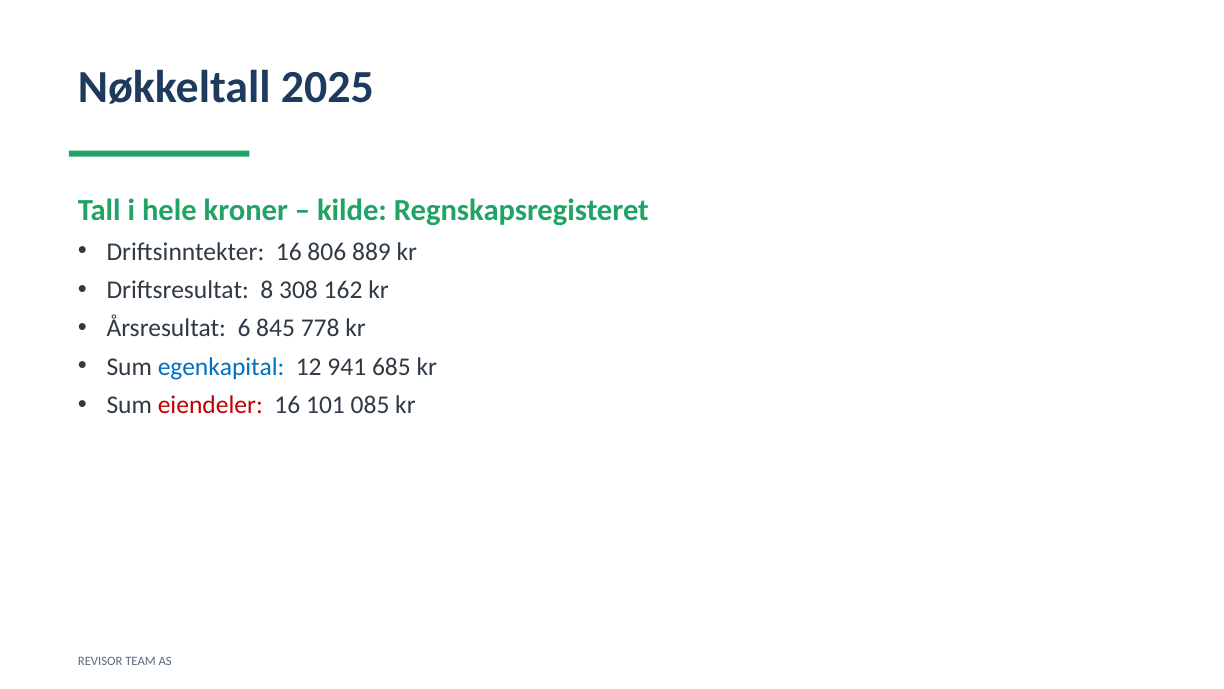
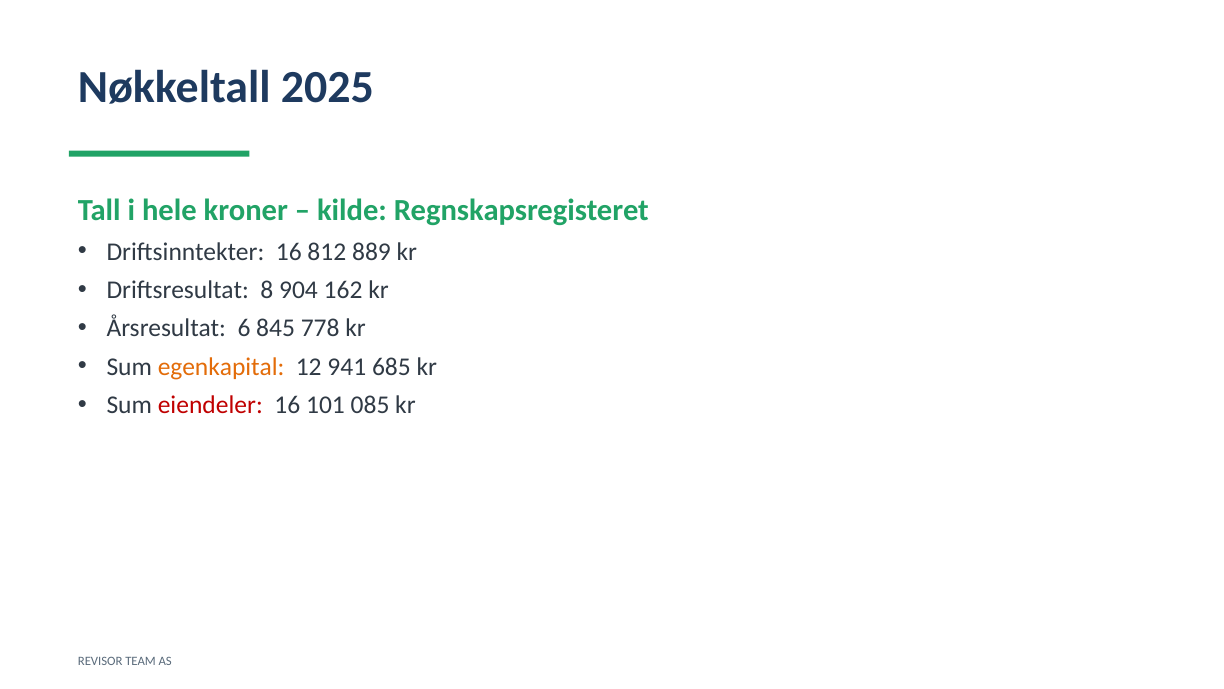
806: 806 -> 812 (327, 252)
308: 308 -> 904 (298, 290)
egenkapital colour: blue -> orange (221, 367)
